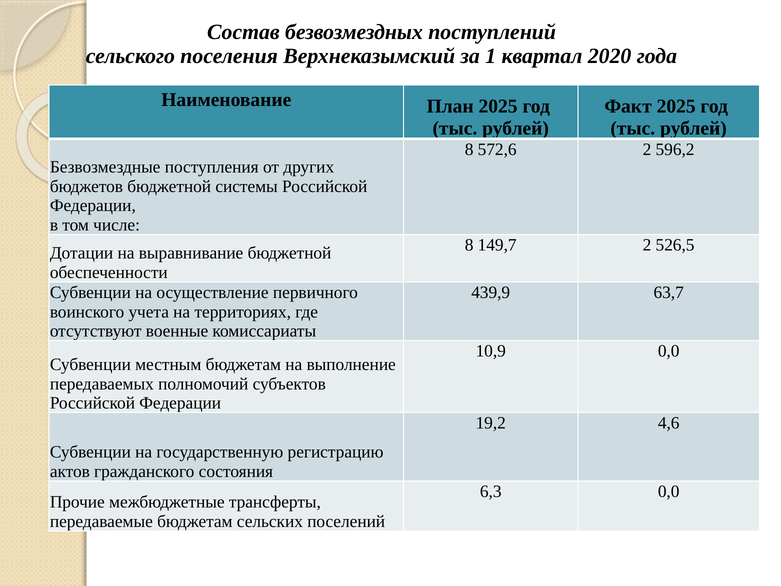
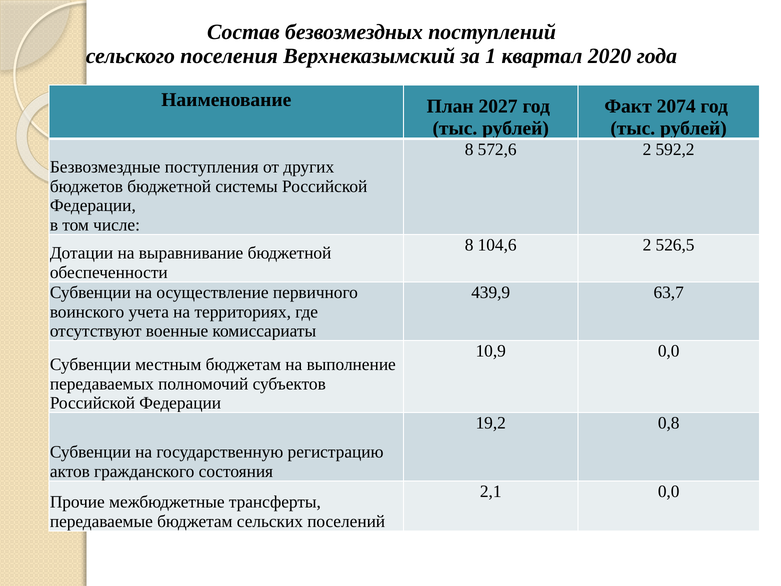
План 2025: 2025 -> 2027 (498, 106)
Факт 2025: 2025 -> 2074 (676, 106)
596,2: 596,2 -> 592,2 (675, 149)
149,7: 149,7 -> 104,6 (497, 245)
4,6: 4,6 -> 0,8 (669, 423)
6,3: 6,3 -> 2,1 (491, 491)
